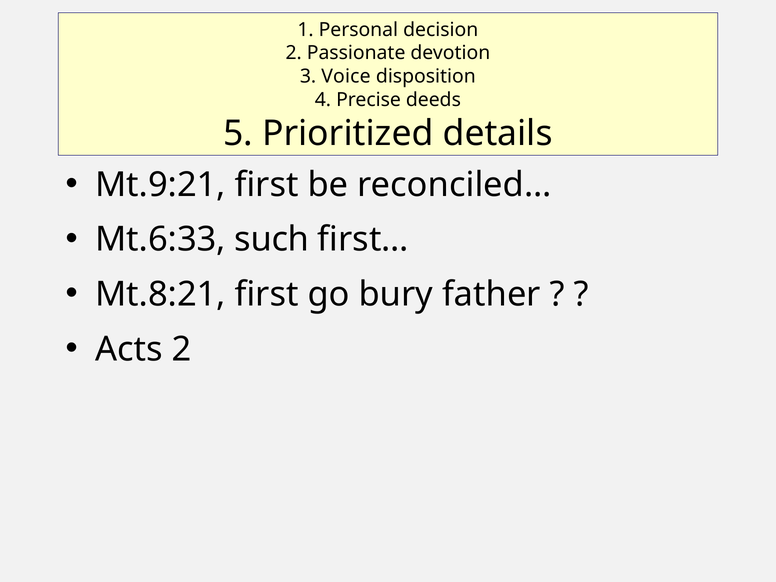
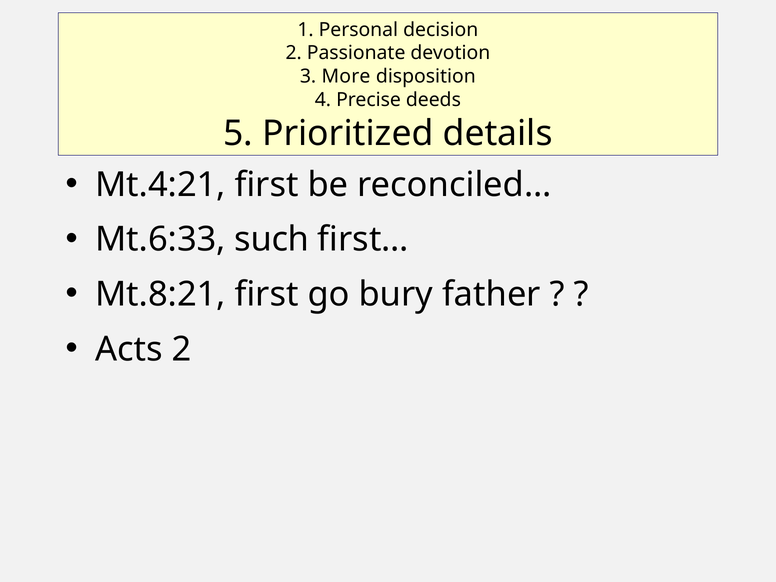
Voice: Voice -> More (346, 76)
Mt.9:21: Mt.9:21 -> Mt.4:21 (160, 185)
